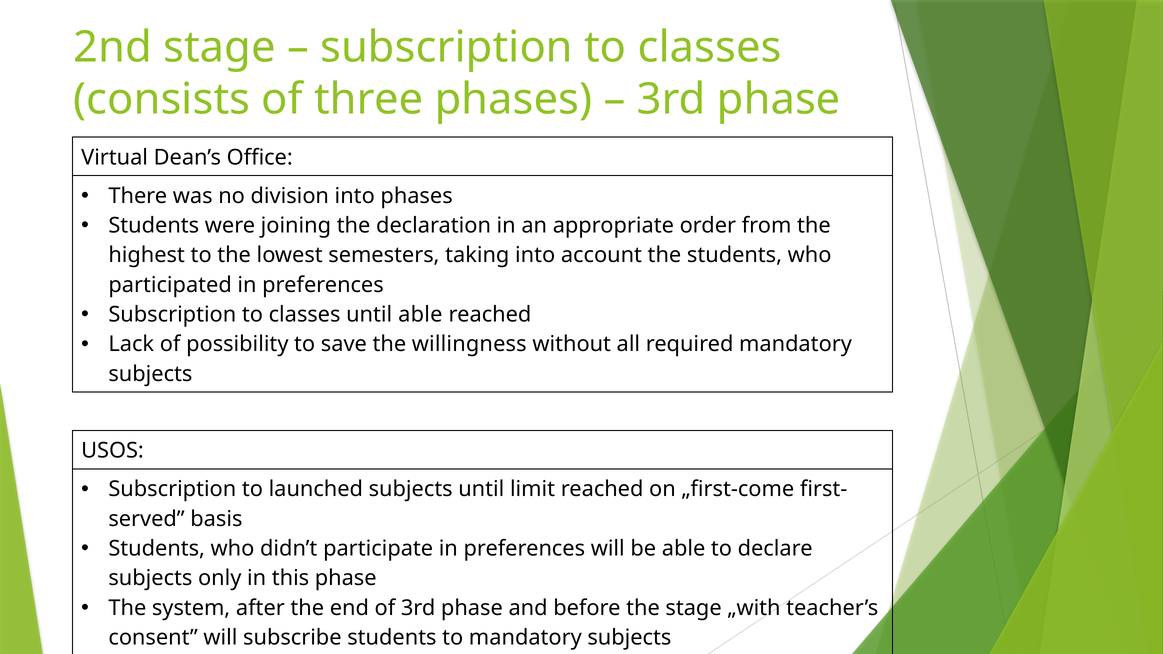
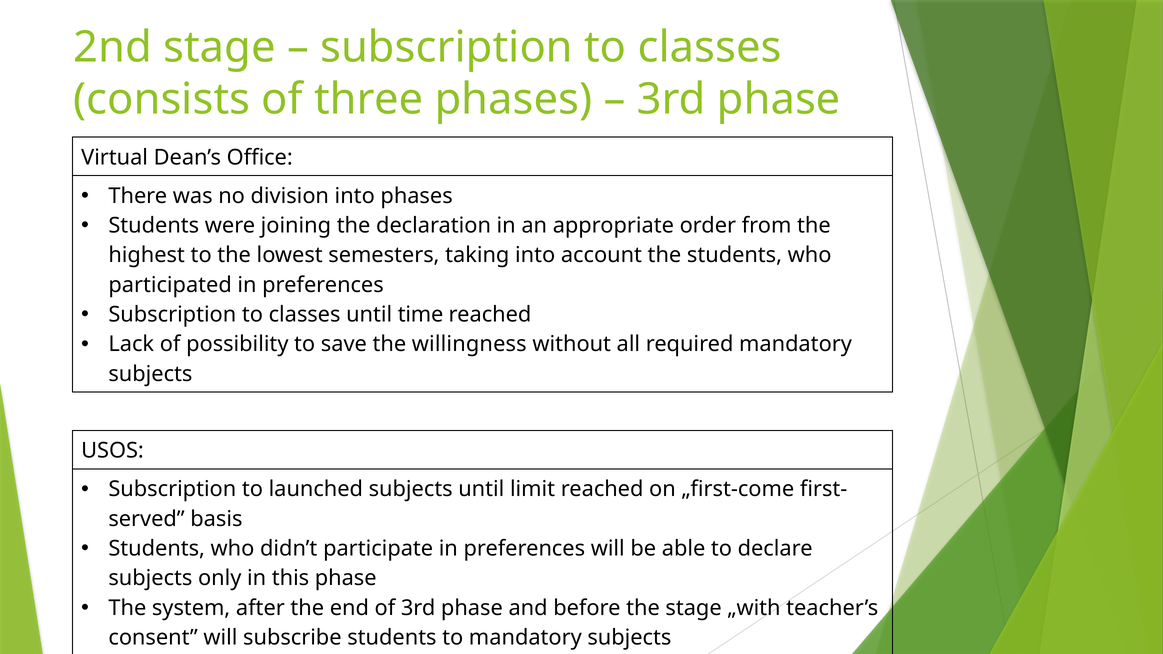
until able: able -> time (421, 315)
